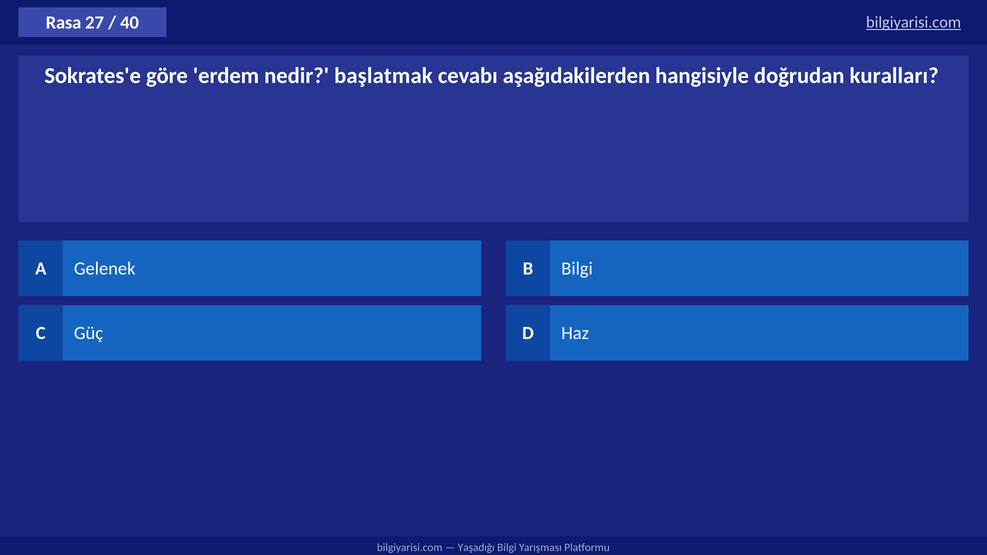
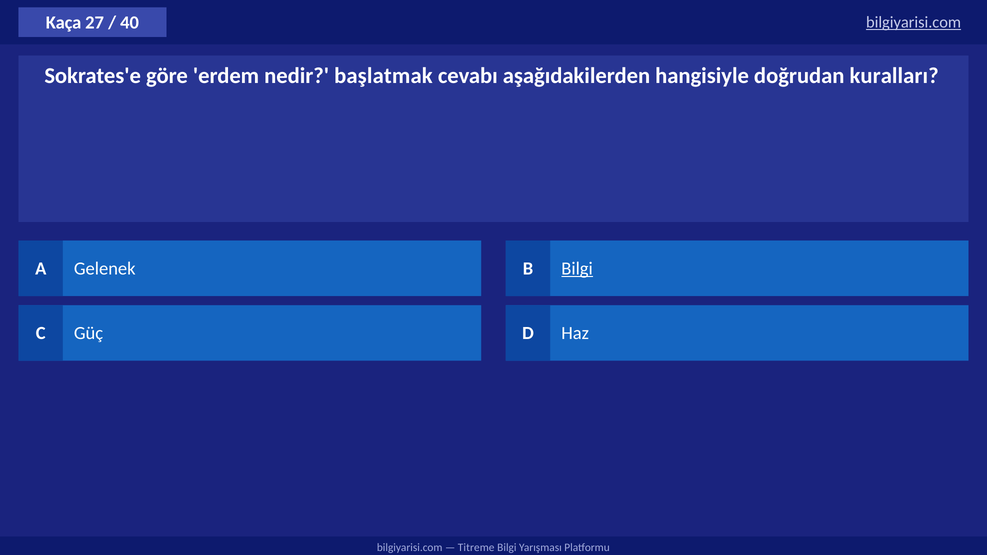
Rasa: Rasa -> Kaça (64, 23)
Bilgi underline: none -> present (577, 269)
Yaşadığı: Yaşadığı -> Titreme (476, 547)
